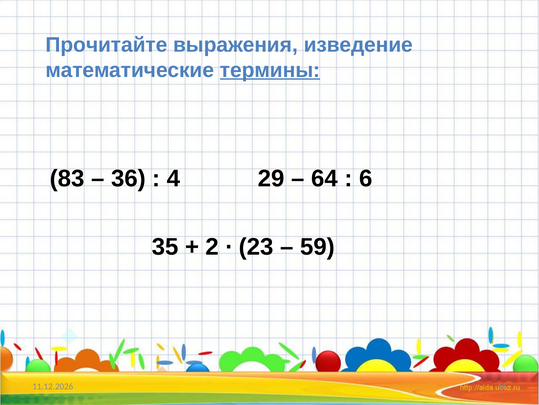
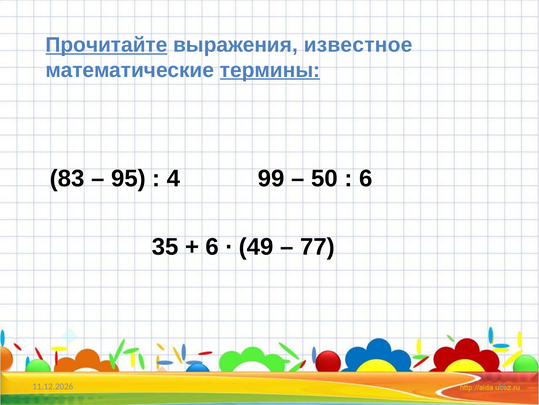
Прочитайте underline: none -> present (106, 45)
изведение: изведение -> известное (358, 45)
36: 36 -> 95 (128, 178)
29: 29 -> 99 (271, 178)
64: 64 -> 50 (324, 178)
2: 2 -> 6 (212, 246)
23: 23 -> 49 (256, 246)
59: 59 -> 77 (318, 246)
